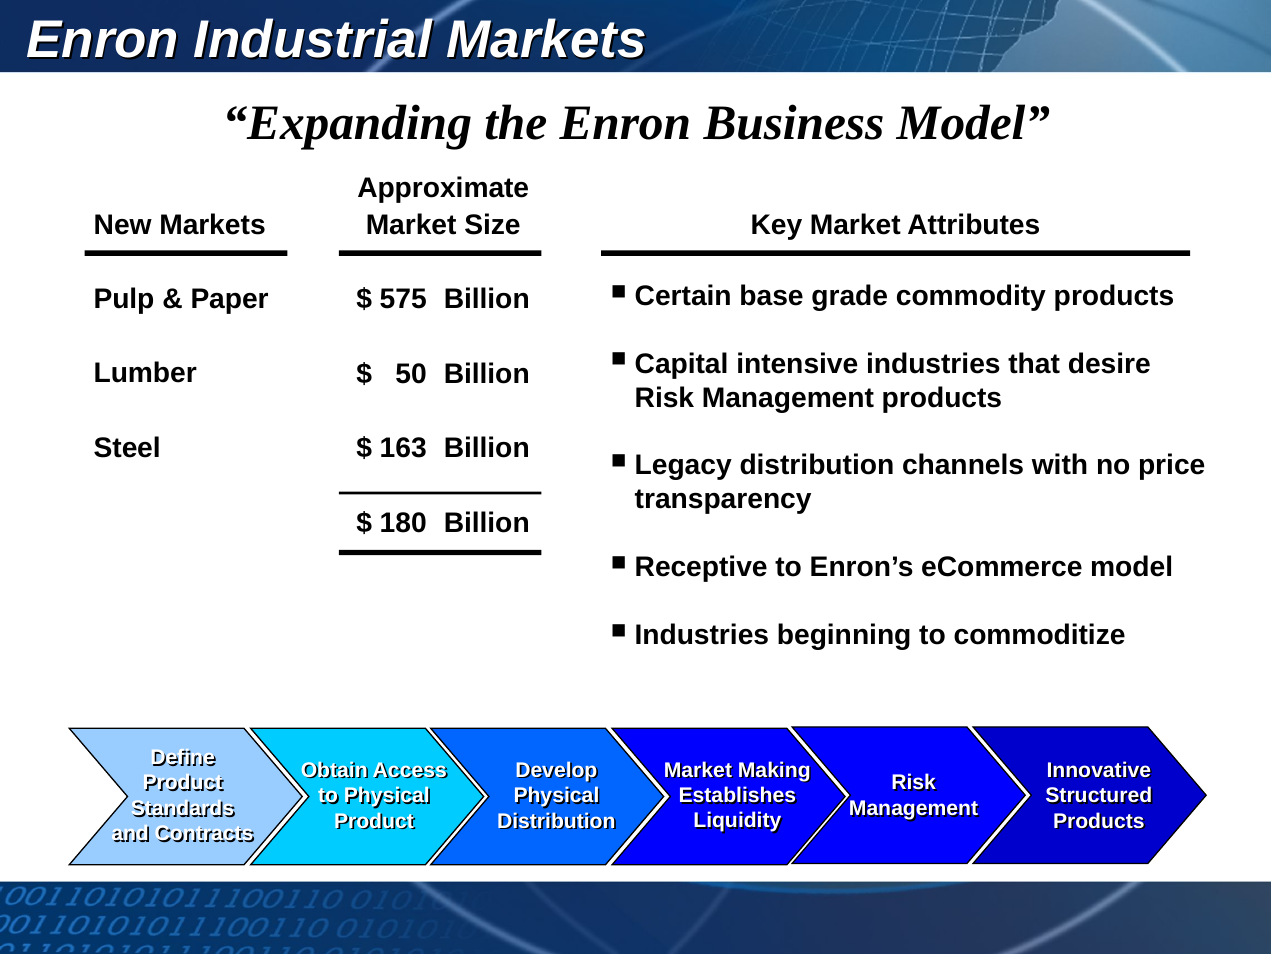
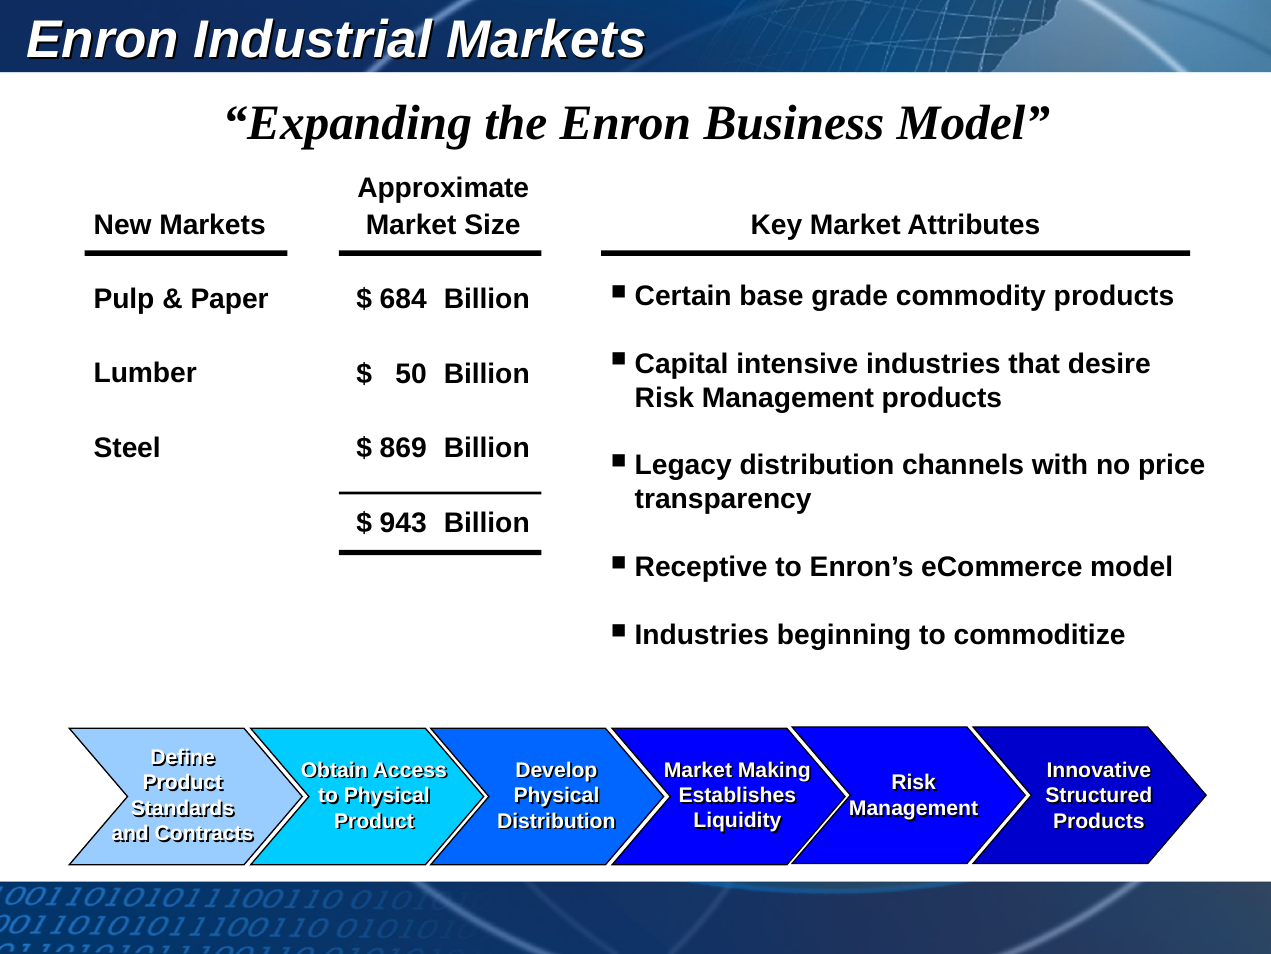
575: 575 -> 684 (403, 299)
163: 163 -> 869 (403, 448)
180: 180 -> 943 (403, 522)
